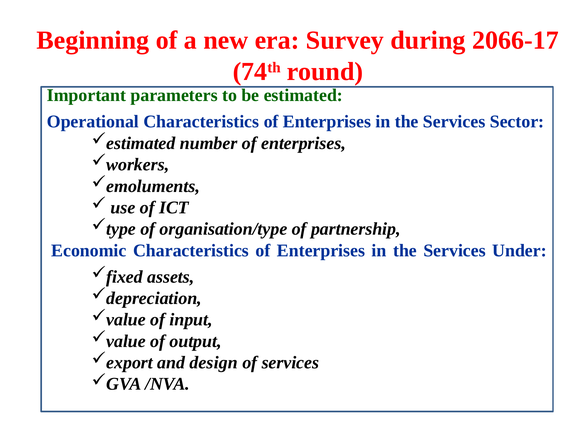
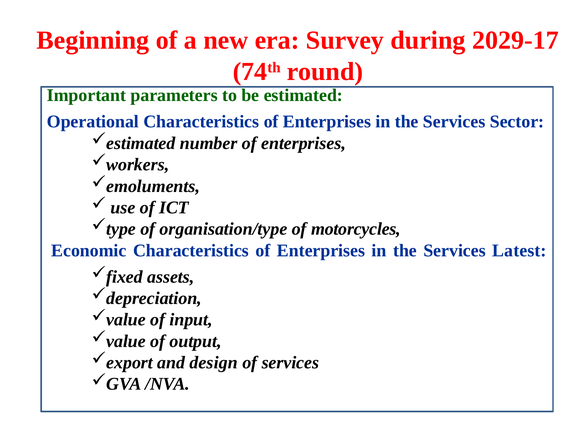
2066-17: 2066-17 -> 2029-17 (515, 40)
partnership: partnership -> motorcycles (356, 229)
Under: Under -> Latest (519, 250)
